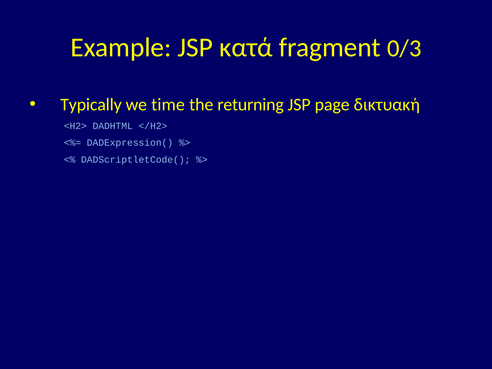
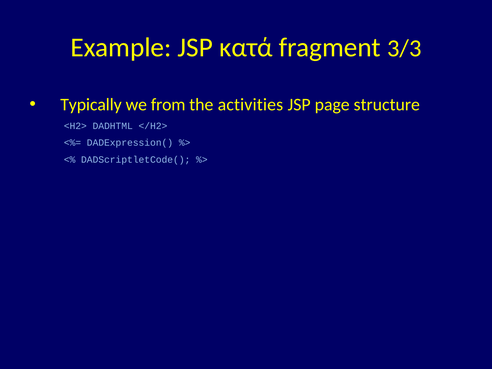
0/3: 0/3 -> 3/3 (404, 48)
time: time -> from (168, 105)
returning: returning -> activities (250, 105)
δικτυακή: δικτυακή -> structure (387, 105)
